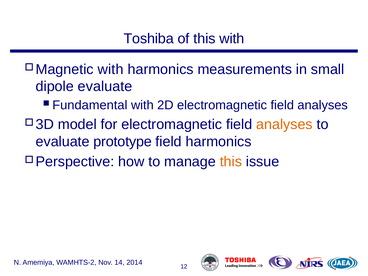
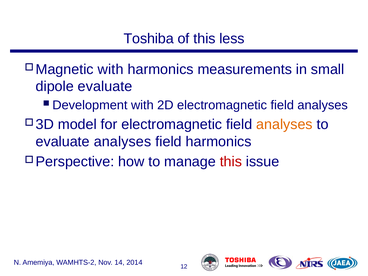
this with: with -> less (232, 39)
Fundamental: Fundamental -> Development (90, 105)
evaluate prototype: prototype -> analyses (123, 142)
this colour: orange -> red (231, 162)
